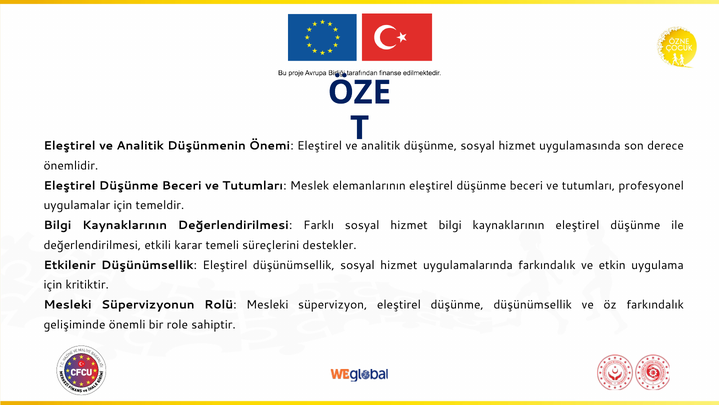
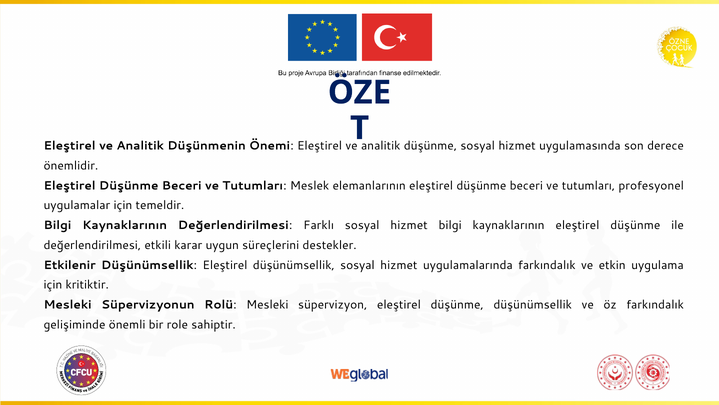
temeli: temeli -> uygun (222, 245)
